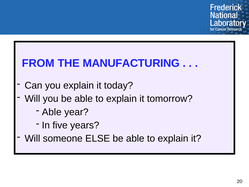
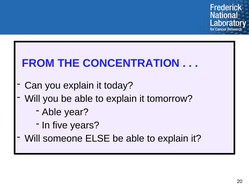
MANUFACTURING: MANUFACTURING -> CONCENTRATION (131, 63)
